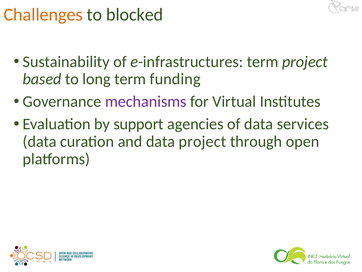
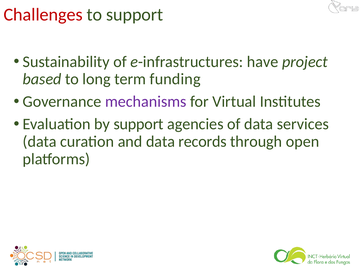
Challenges colour: orange -> red (43, 15)
to blocked: blocked -> support (135, 15)
e-infrastructures term: term -> have (263, 62)
data project: project -> records (203, 141)
